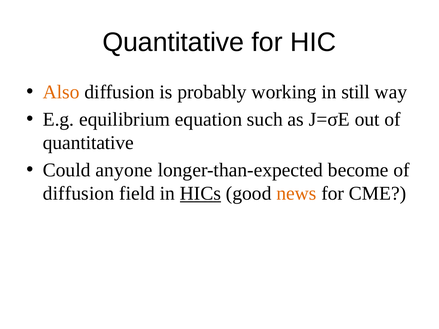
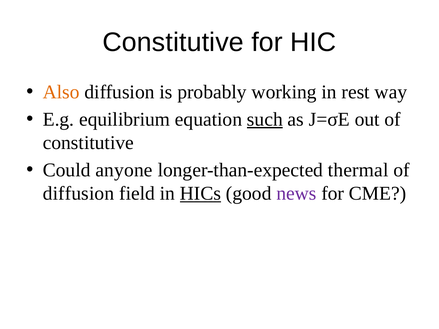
Quantitative: Quantitative -> Constitutive (173, 42)
still: still -> rest (356, 92)
such underline: none -> present (265, 119)
quantitative: quantitative -> constitutive (88, 143)
become: become -> thermal (358, 170)
news colour: orange -> purple (296, 194)
